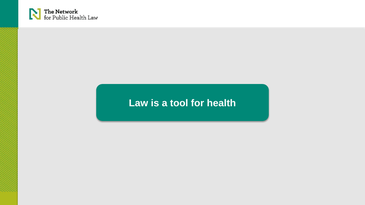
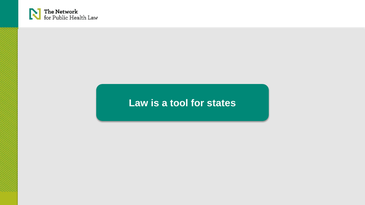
health: health -> states (221, 103)
